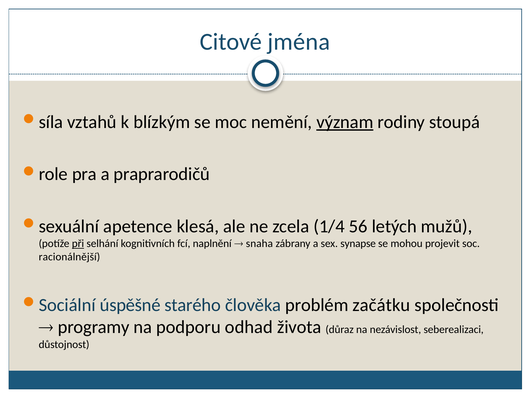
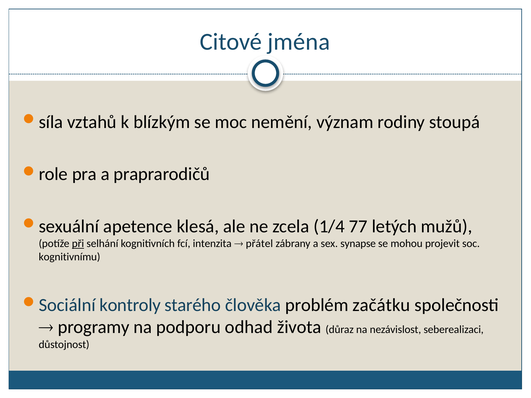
význam underline: present -> none (345, 122)
56: 56 -> 77 (358, 227)
naplnění: naplnění -> intenzita (212, 244)
snaha: snaha -> přátel (259, 244)
racionálnější: racionálnější -> kognitivnímu (69, 257)
úspěšné: úspěšné -> kontroly (130, 305)
